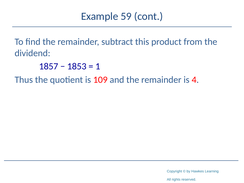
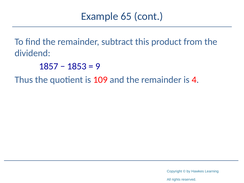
59: 59 -> 65 (126, 16)
1: 1 -> 9 (98, 66)
